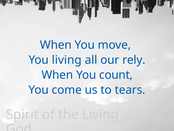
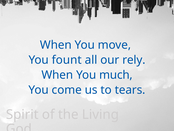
You living: living -> fount (67, 60)
count: count -> much (116, 75)
